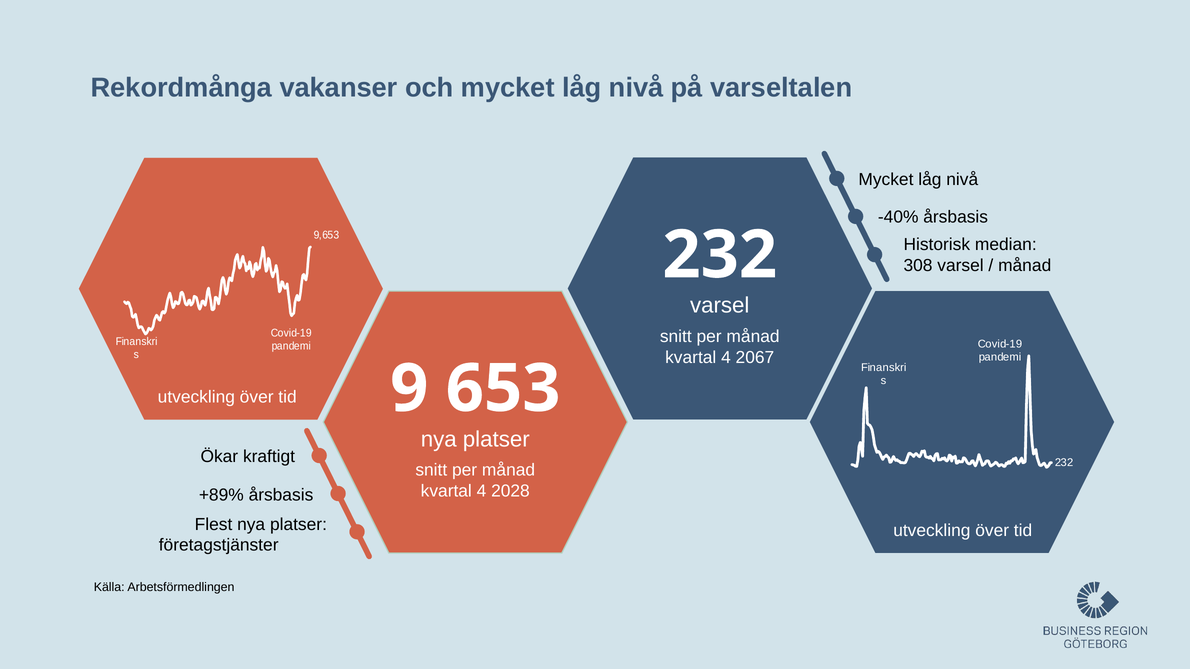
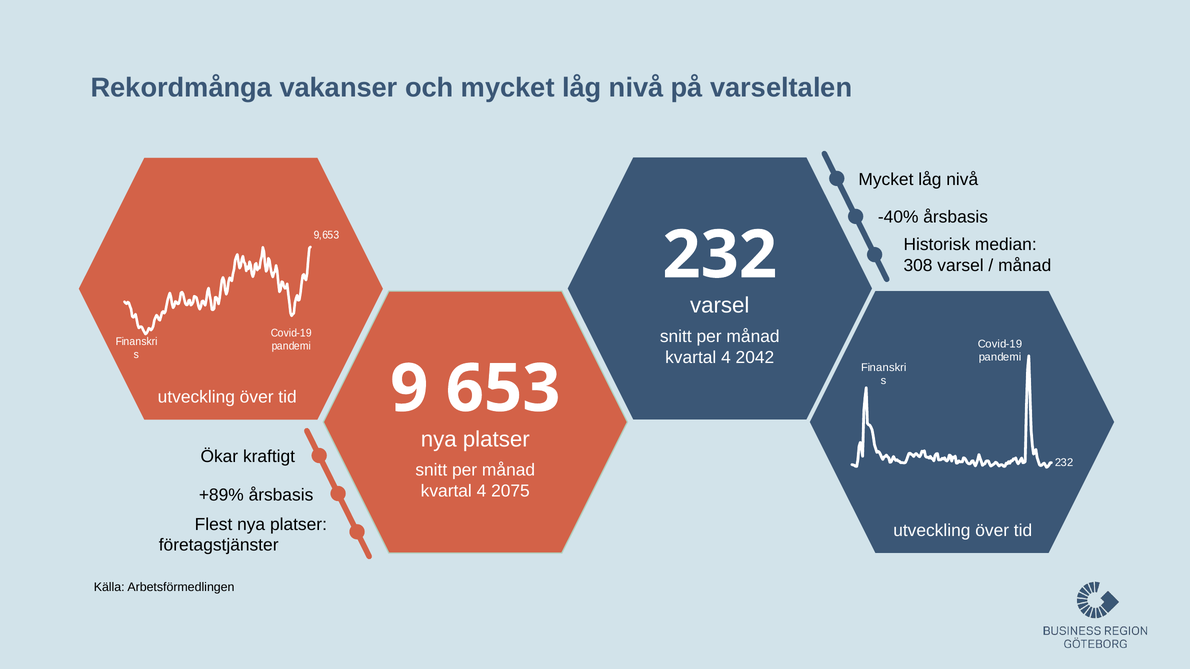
2067: 2067 -> 2042 (755, 357)
2028: 2028 -> 2075 (510, 491)
